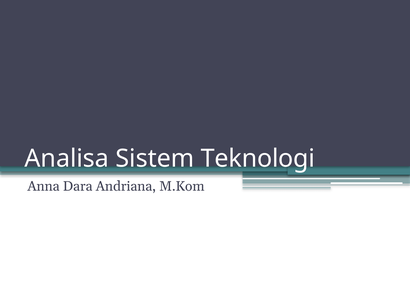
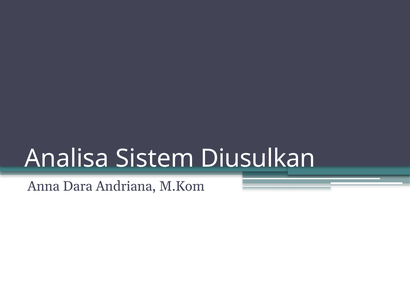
Teknologi: Teknologi -> Diusulkan (258, 158)
